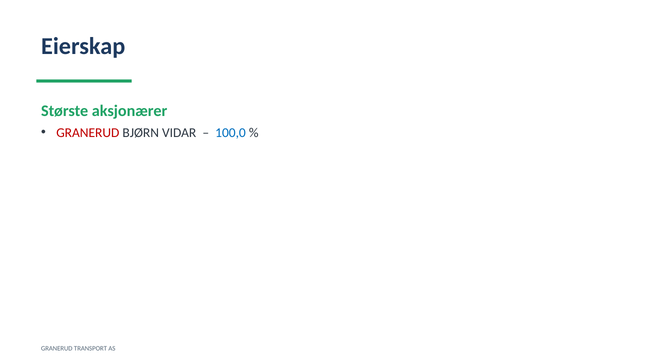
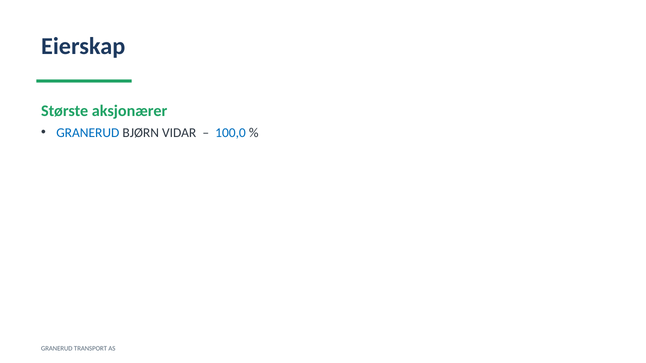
GRANERUD colour: red -> blue (88, 133)
